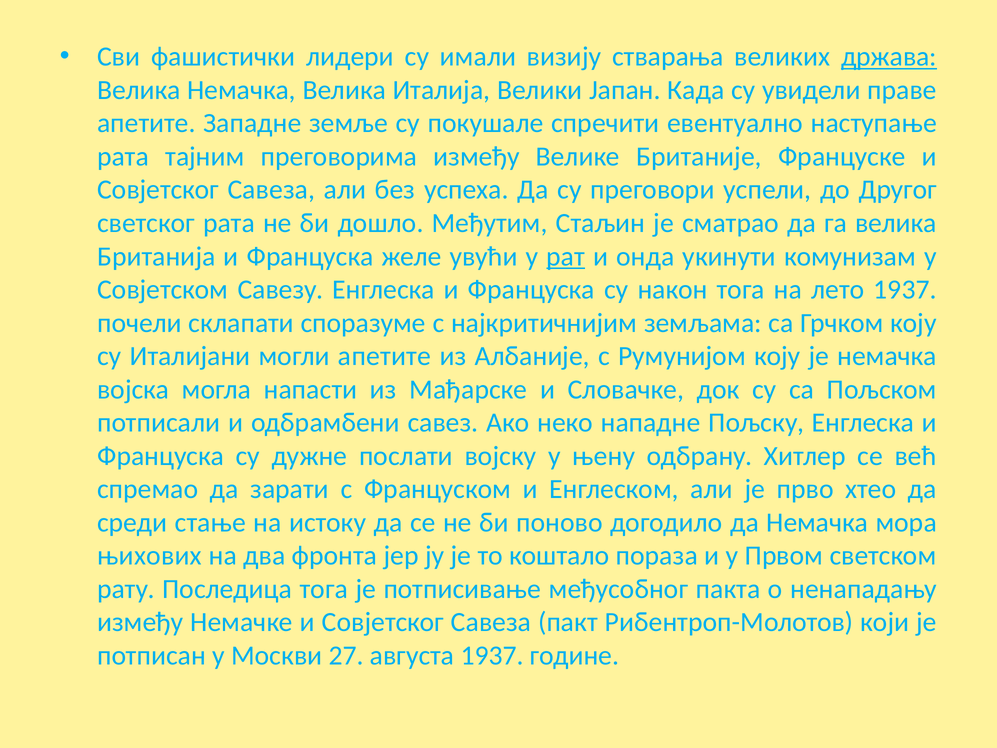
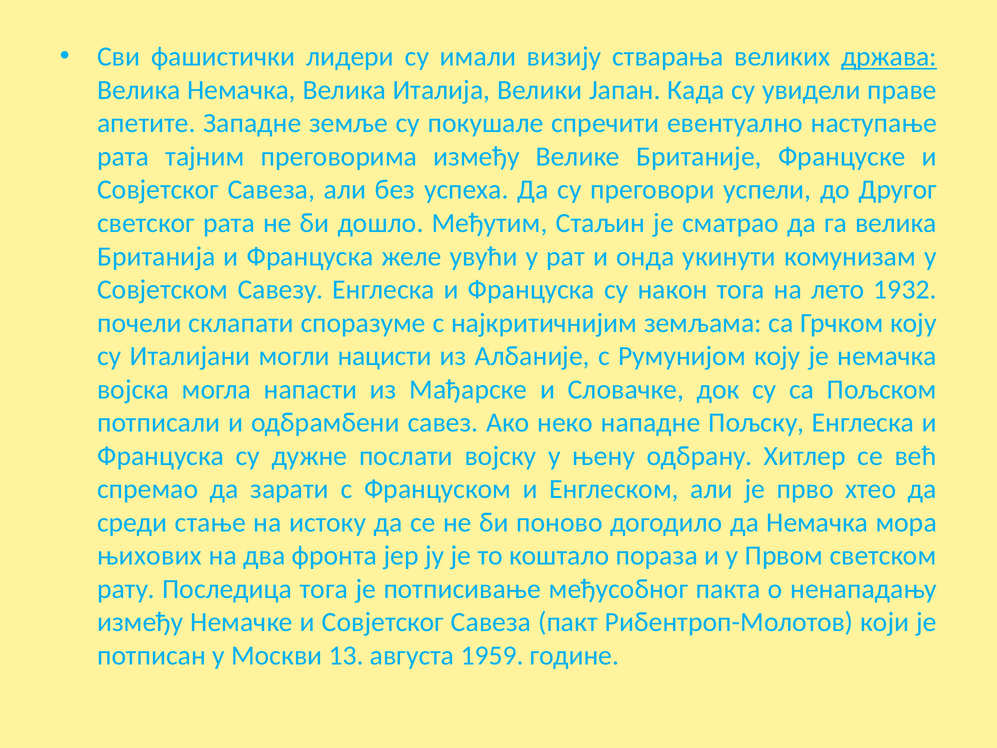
рат underline: present -> none (566, 256)
лето 1937: 1937 -> 1932 (905, 290)
могли апетите: апетите -> нацисти (385, 356)
27: 27 -> 13 (346, 655)
августа 1937: 1937 -> 1959 (492, 655)
